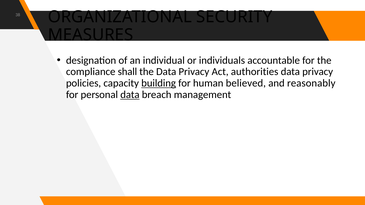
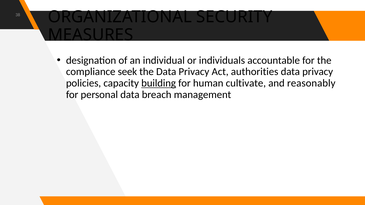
shall: shall -> seek (127, 72)
believed: believed -> cultivate (246, 83)
data underline: present -> none (130, 95)
